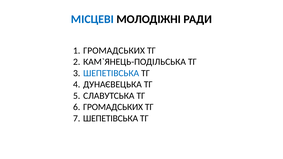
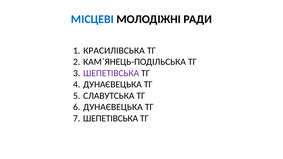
ГРОМАДСЬКИХ: ГРОМАДСЬКИХ -> КРАСИЛІВСЬКА (114, 51)
ШЕПЕТІВСЬКА colour: blue -> purple (111, 73)
ГРОМАДСЬКИХ: ГРОМАДСЬКИХ -> ДУНАЄВЕЦЬКА (113, 107)
